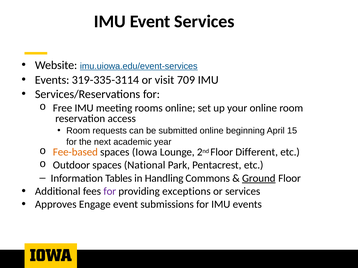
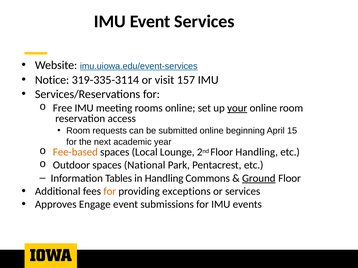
Events: Events -> Notice (52, 80)
709: 709 -> 157 (186, 80)
your underline: none -> present (237, 108)
Iowa: Iowa -> Local (145, 152)
Floor Different: Different -> Handling (257, 152)
for colour: purple -> orange (110, 192)
